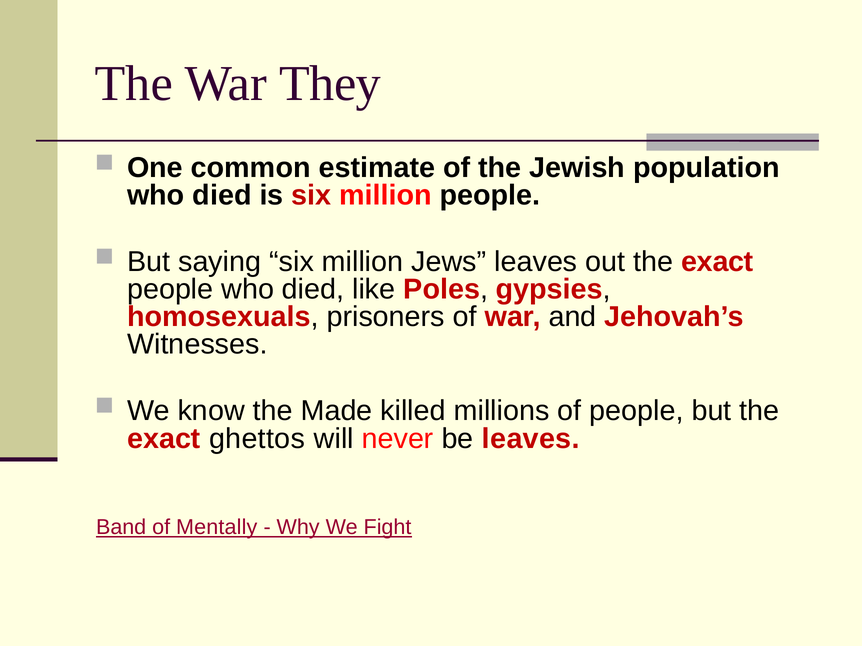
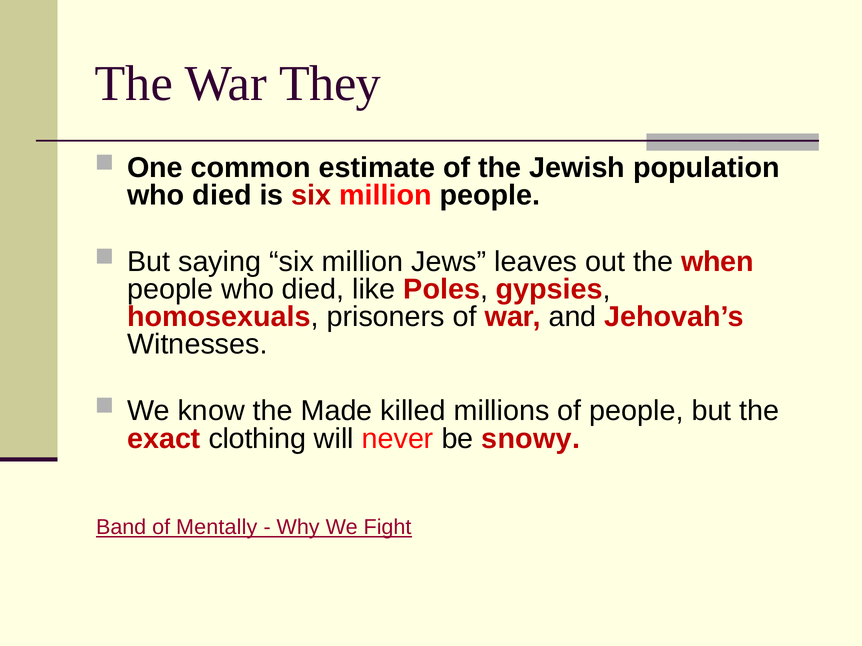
out the exact: exact -> when (717, 262)
ghettos: ghettos -> clothing (257, 439)
be leaves: leaves -> snowy (531, 439)
